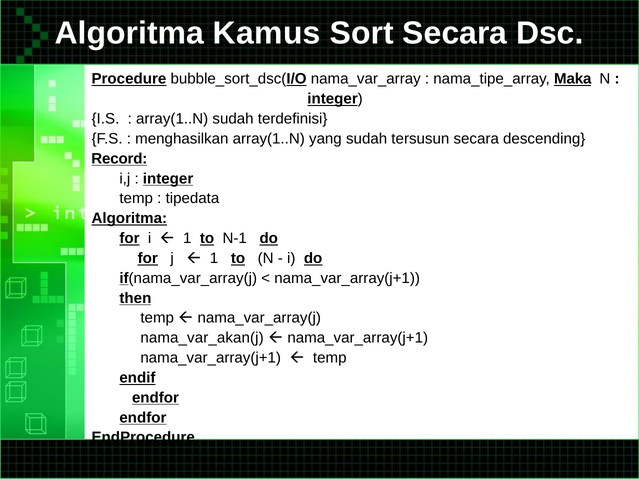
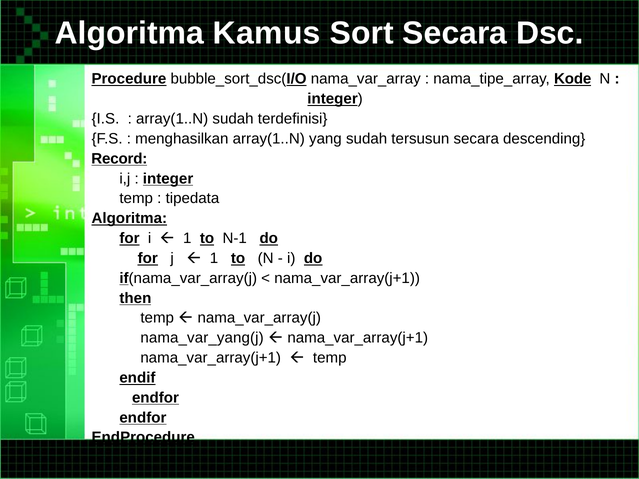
Maka: Maka -> Kode (573, 79)
nama_var_akan(j: nama_var_akan(j -> nama_var_yang(j (202, 338)
